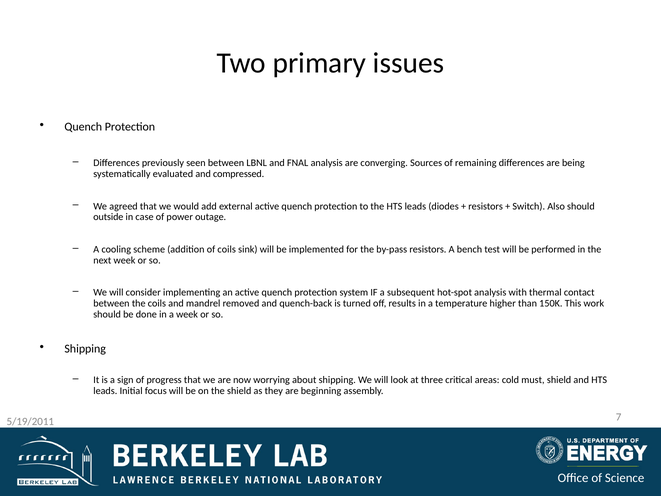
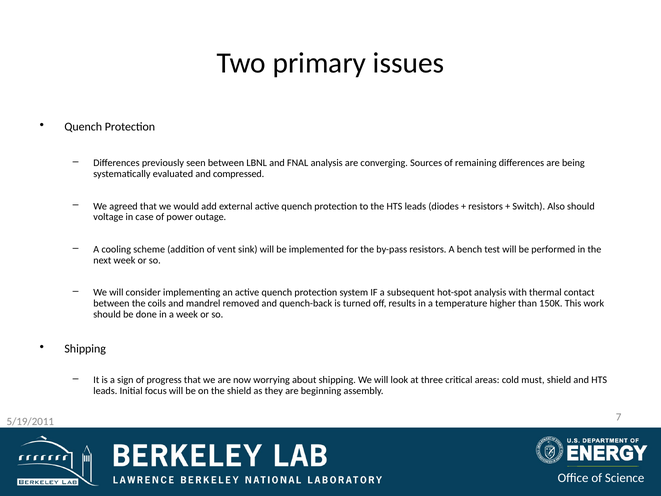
outside: outside -> voltage (108, 217)
of coils: coils -> vent (227, 249)
